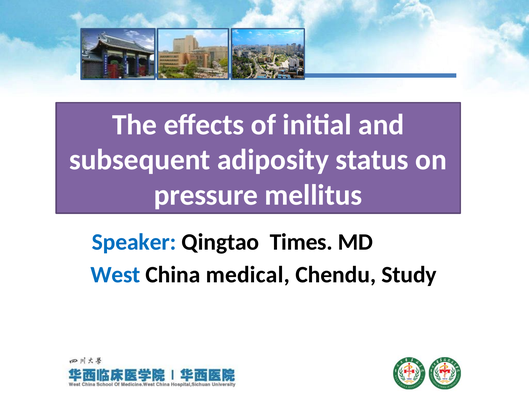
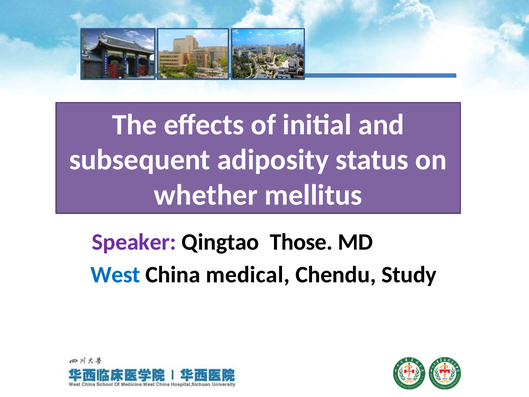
pressure: pressure -> whether (206, 195)
Speaker colour: blue -> purple (134, 242)
Times: Times -> Those (301, 242)
